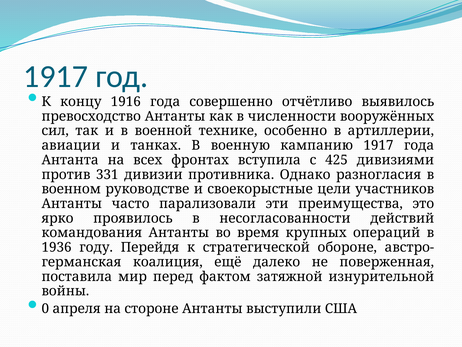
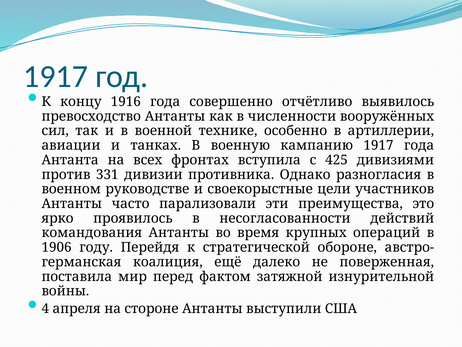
1936: 1936 -> 1906 (57, 247)
0: 0 -> 4 (45, 308)
